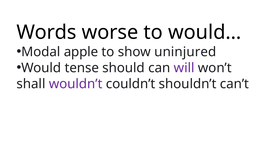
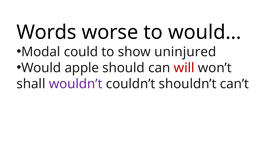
apple: apple -> could (81, 52)
tense: tense -> apple (82, 68)
will colour: purple -> red (184, 68)
